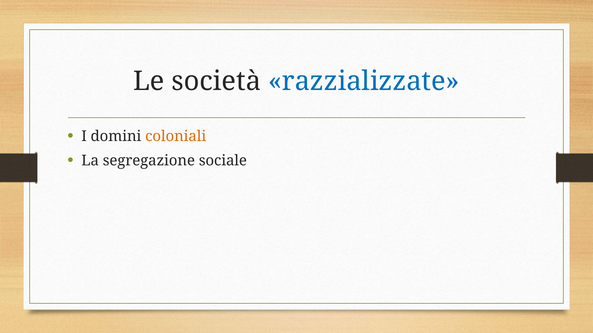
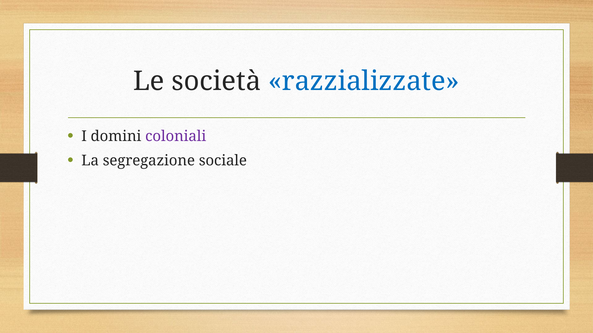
coloniali colour: orange -> purple (176, 137)
